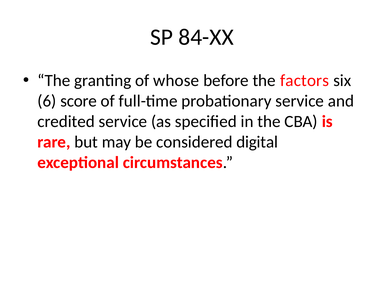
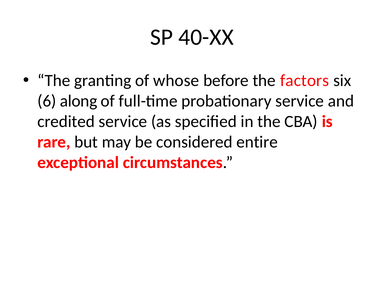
84-XX: 84-XX -> 40-XX (206, 37)
score: score -> along (79, 101)
digital: digital -> entire (257, 142)
